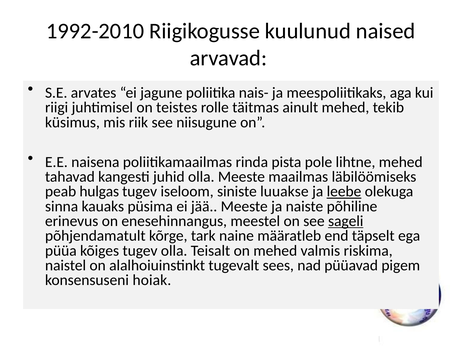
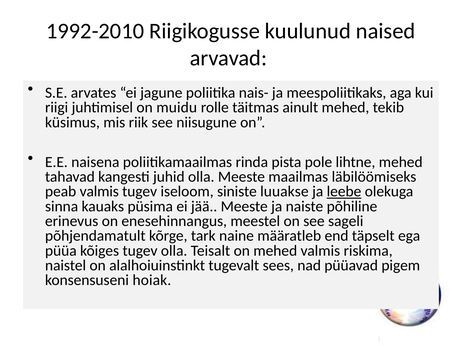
teistes: teistes -> muidu (177, 108)
peab hulgas: hulgas -> valmis (99, 192)
sageli underline: present -> none (346, 221)
